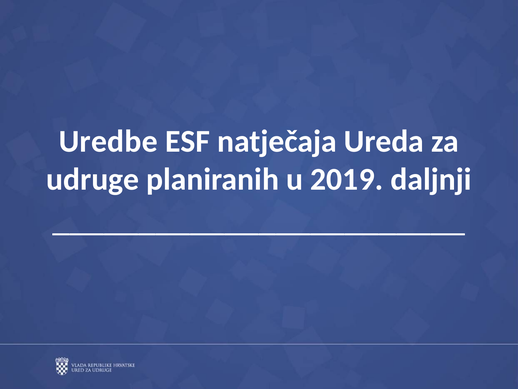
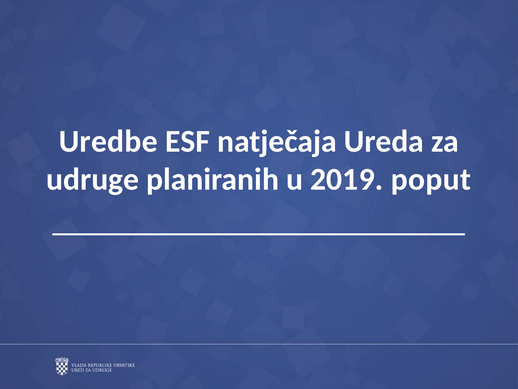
daljnji: daljnji -> poput (431, 179)
